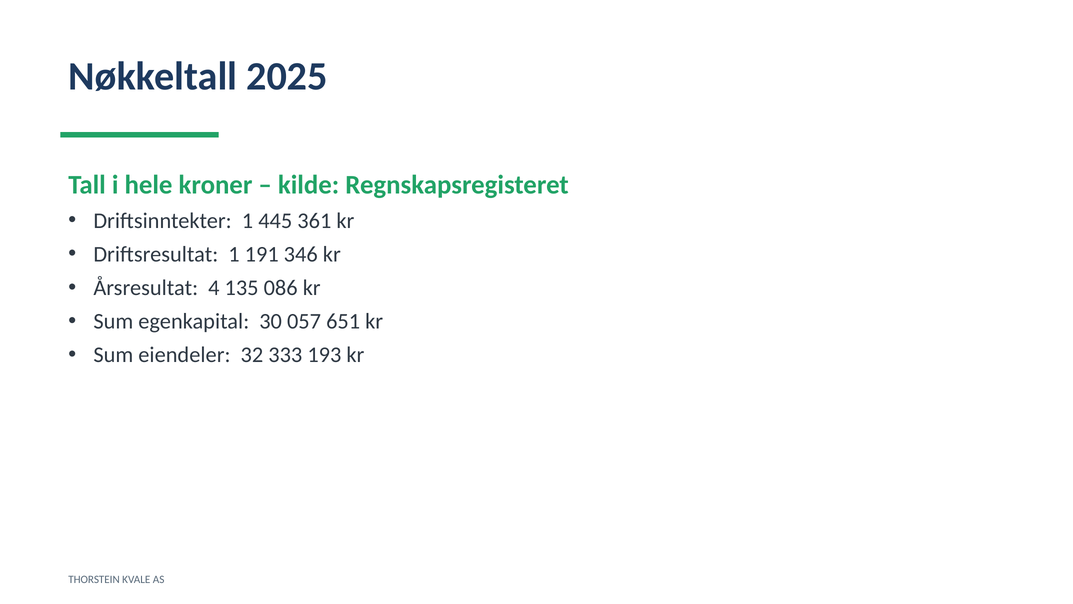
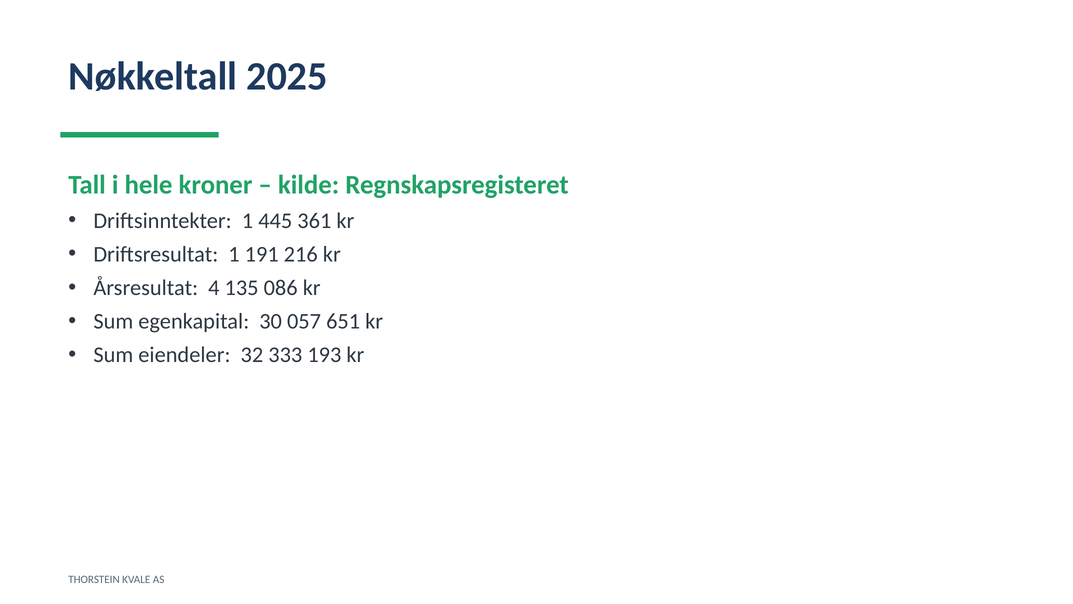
346: 346 -> 216 (301, 254)
